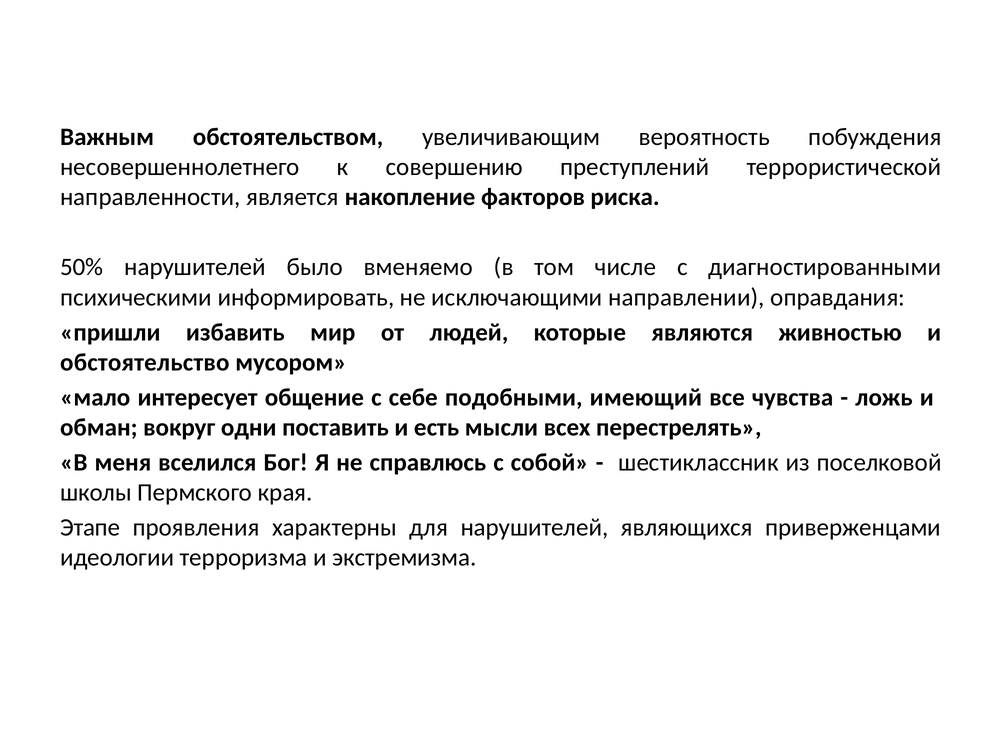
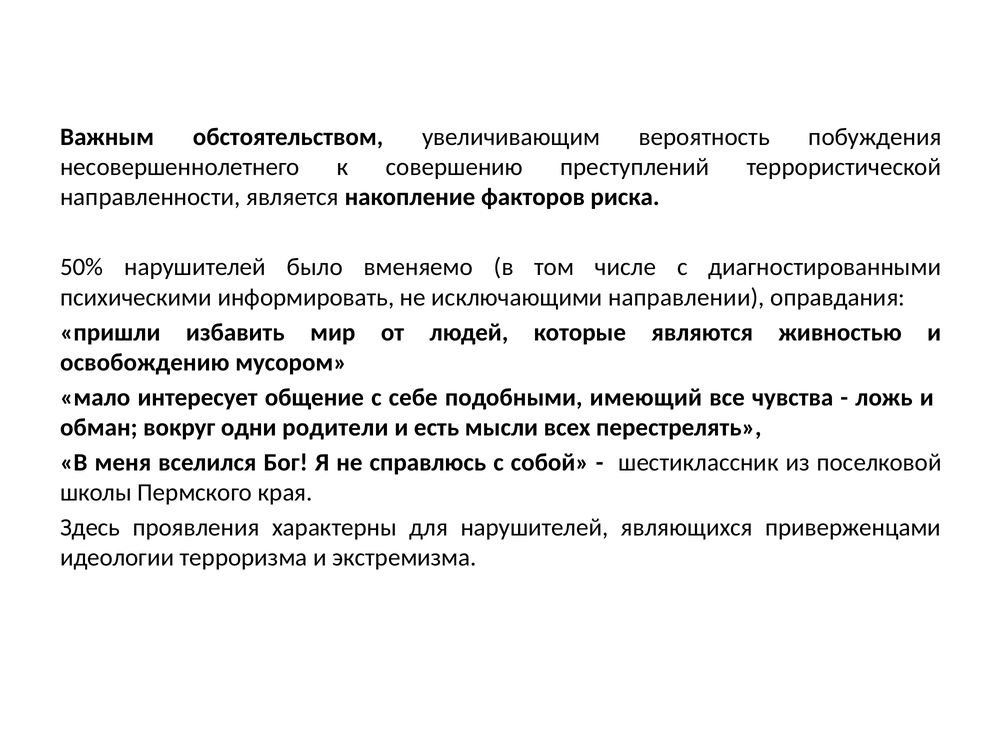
обстоятельство: обстоятельство -> освобождению (145, 363)
поставить: поставить -> родители (335, 428)
Этапе: Этапе -> Здесь (90, 528)
